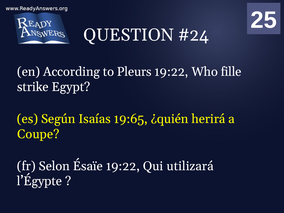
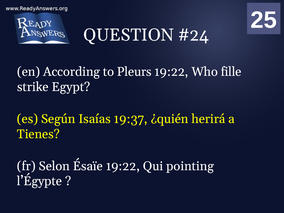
19:65: 19:65 -> 19:37 (131, 119)
Coupe: Coupe -> Tienes (38, 134)
utilizará: utilizará -> pointing (190, 166)
